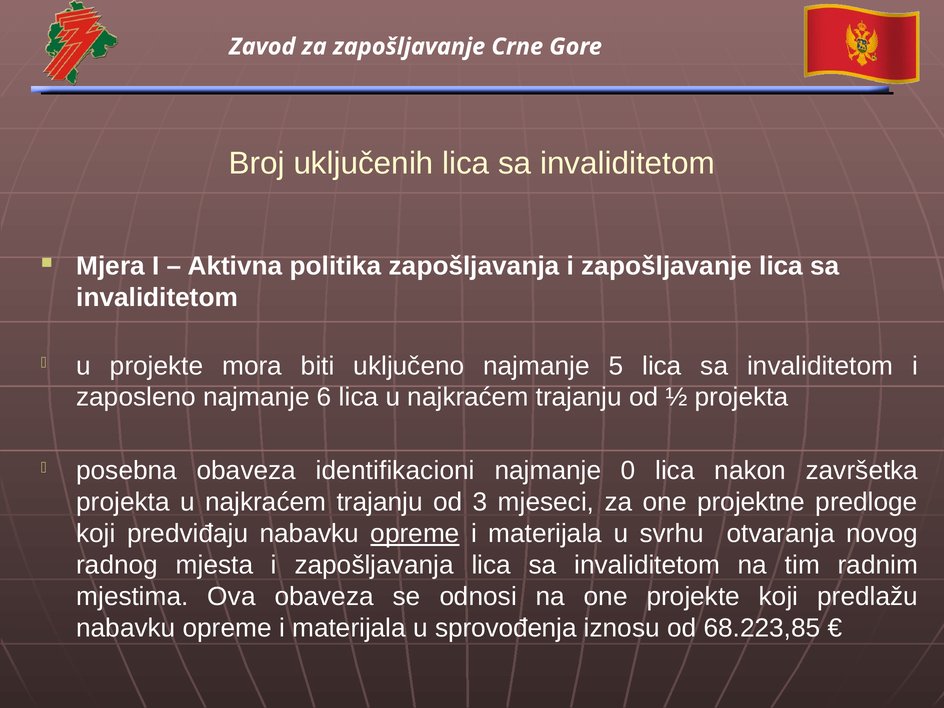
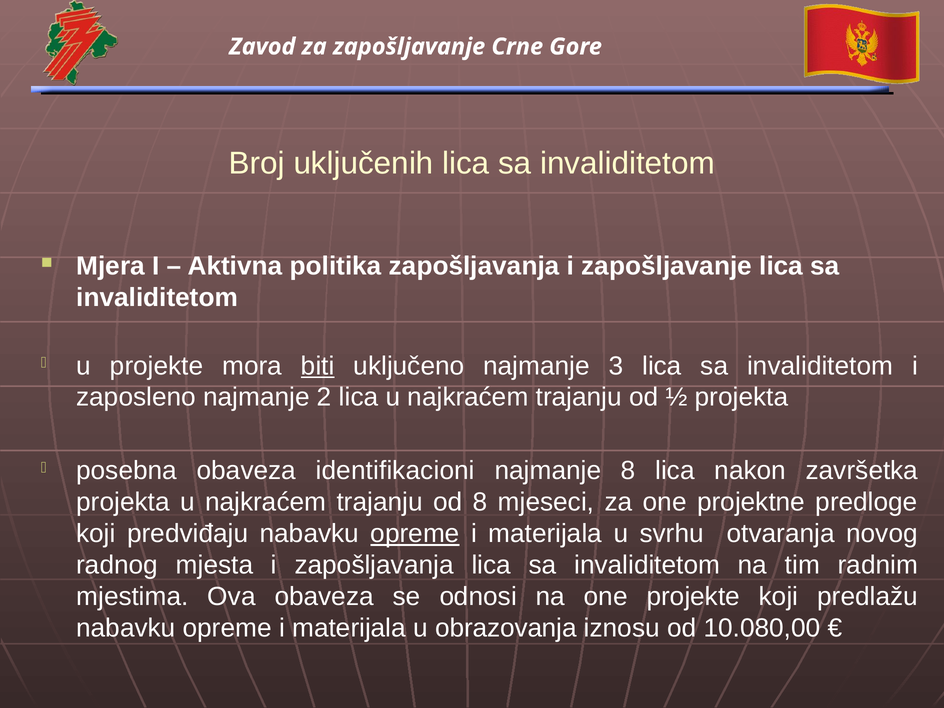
biti underline: none -> present (318, 366)
5: 5 -> 3 (616, 366)
6: 6 -> 2 (324, 397)
najmanje 0: 0 -> 8 (628, 471)
od 3: 3 -> 8 (480, 502)
sprovođenja: sprovođenja -> obrazovanja (506, 628)
68.223,85: 68.223,85 -> 10.080,00 (762, 628)
